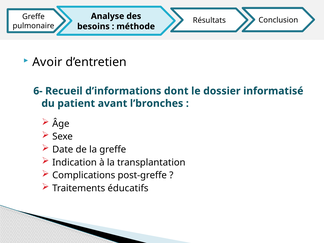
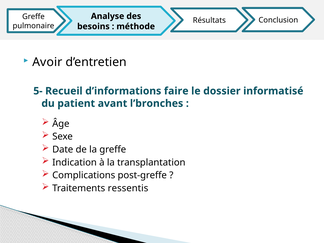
6-: 6- -> 5- (38, 91)
dont: dont -> faire (176, 91)
éducatifs: éducatifs -> ressentis (128, 188)
